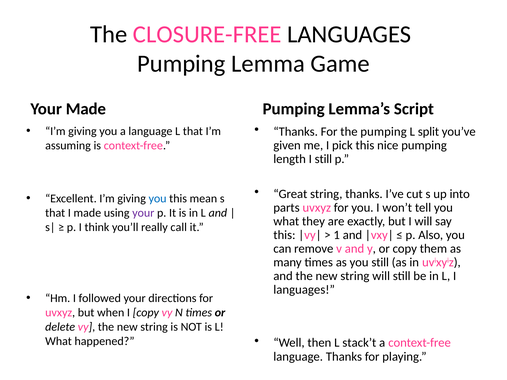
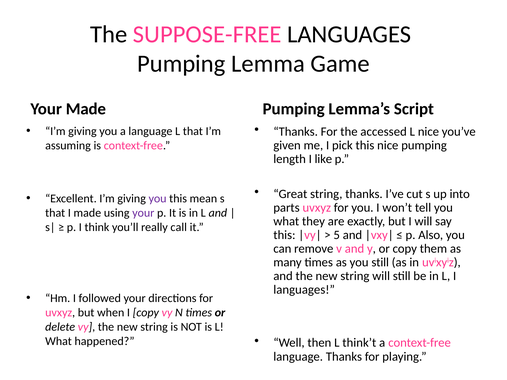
CLOSURE-FREE: CLOSURE-FREE -> SUPPOSE-FREE (207, 34)
the pumping: pumping -> accessed (384, 132)
L split: split -> nice (428, 132)
I still: still -> like (323, 159)
you colour: blue -> purple (158, 199)
1: 1 -> 5 (337, 235)
stack’t: stack’t -> think’t (359, 343)
